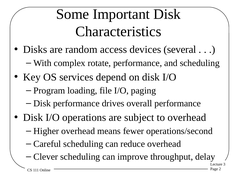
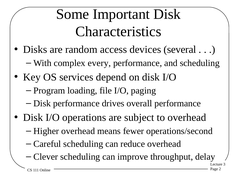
rotate: rotate -> every (99, 63)
